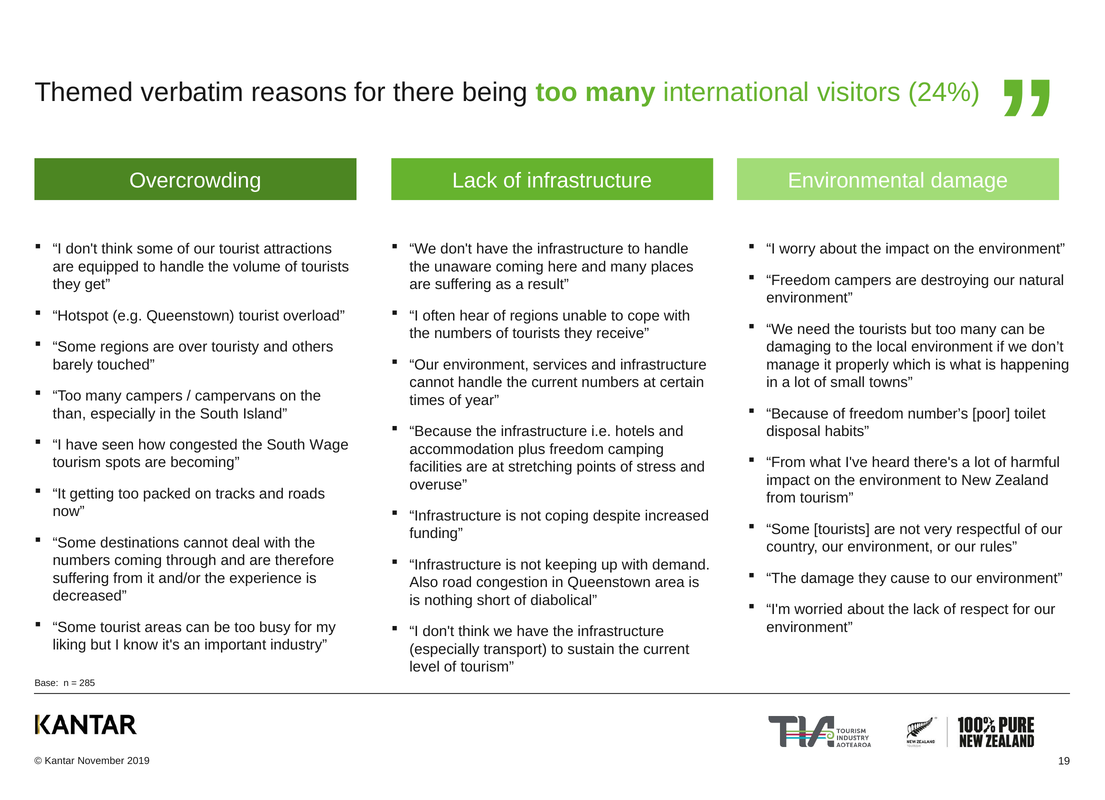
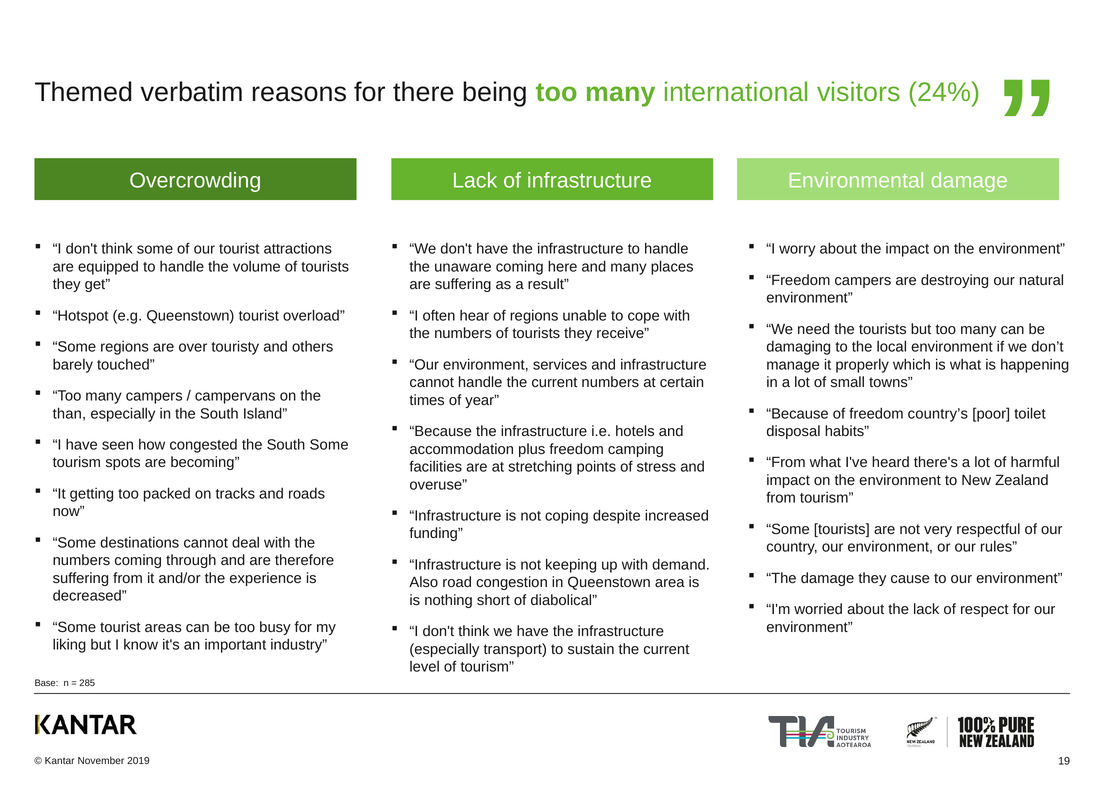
number’s: number’s -> country’s (938, 414)
South Wage: Wage -> Some (329, 445)
